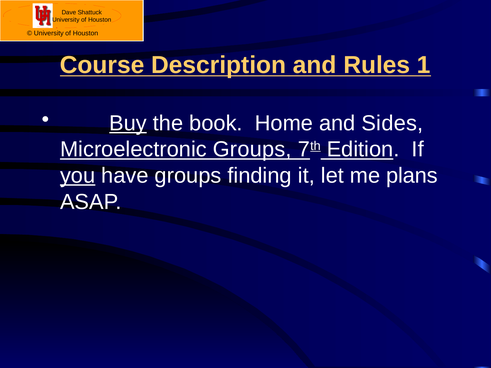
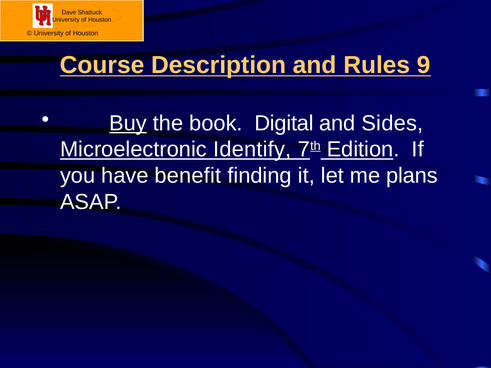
1: 1 -> 9 (424, 65)
Home: Home -> Digital (284, 123)
Microelectronic Groups: Groups -> Identify (252, 150)
you underline: present -> none (78, 176)
have groups: groups -> benefit (188, 176)
